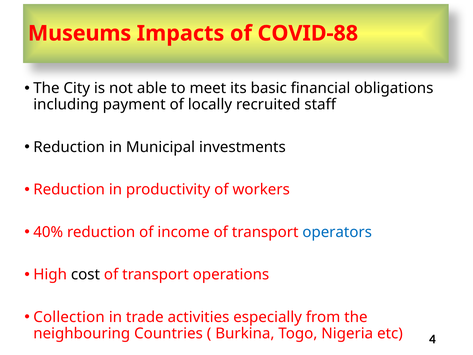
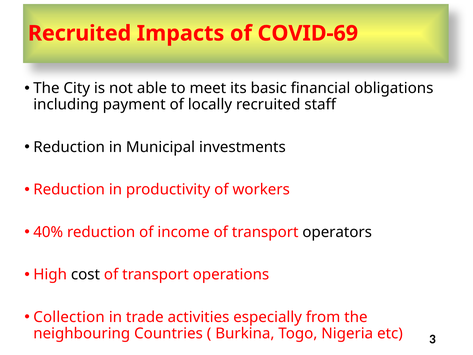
Museums: Museums -> Recruited (80, 33)
COVID-88: COVID-88 -> COVID-69 (308, 33)
operators colour: blue -> black (337, 232)
4: 4 -> 3 (432, 339)
